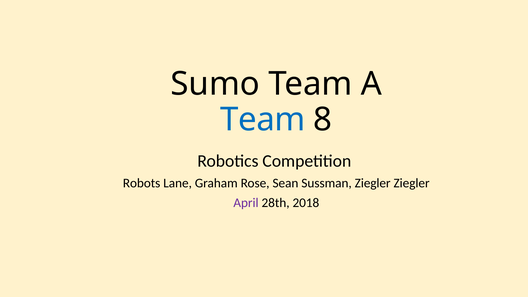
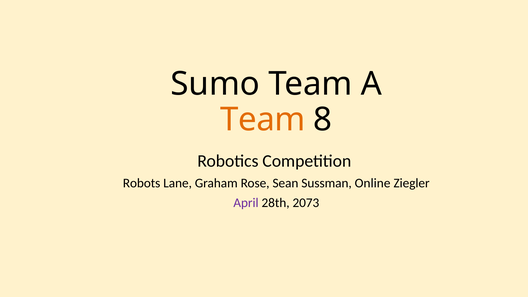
Team colour: blue -> orange (263, 120)
Sussman Ziegler: Ziegler -> Online (373, 183)
2018: 2018 -> 2073 (306, 203)
